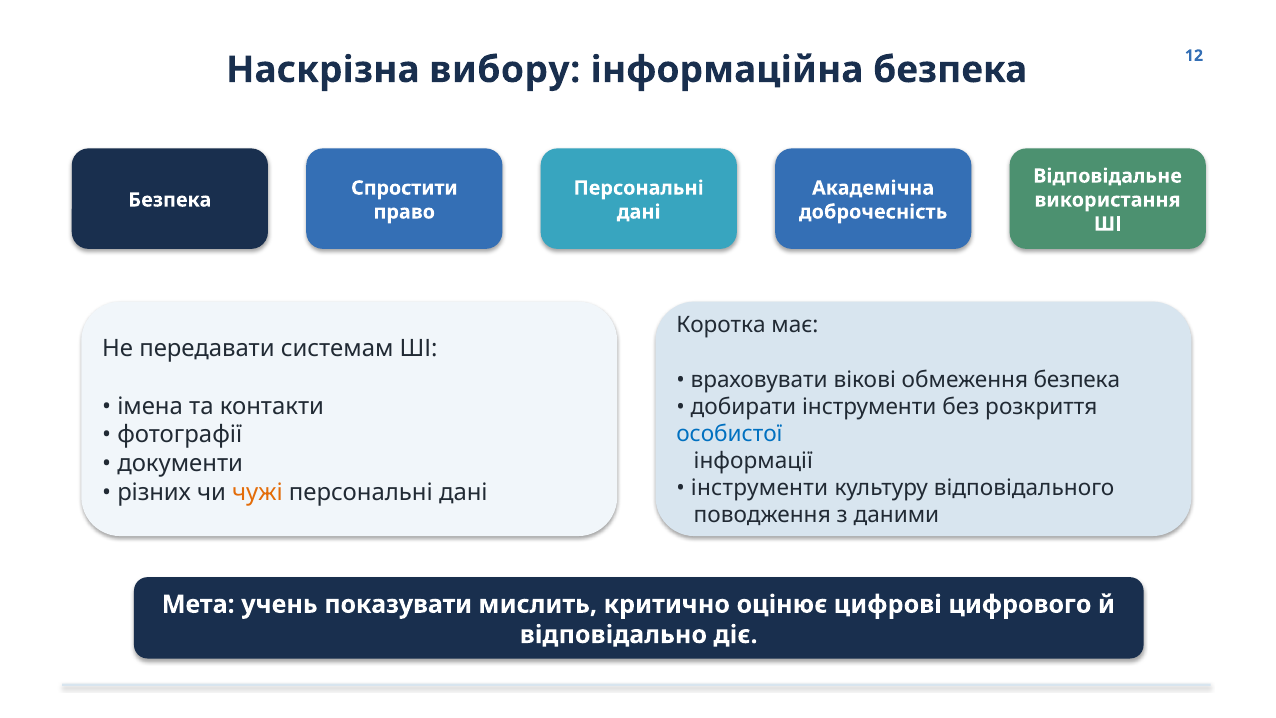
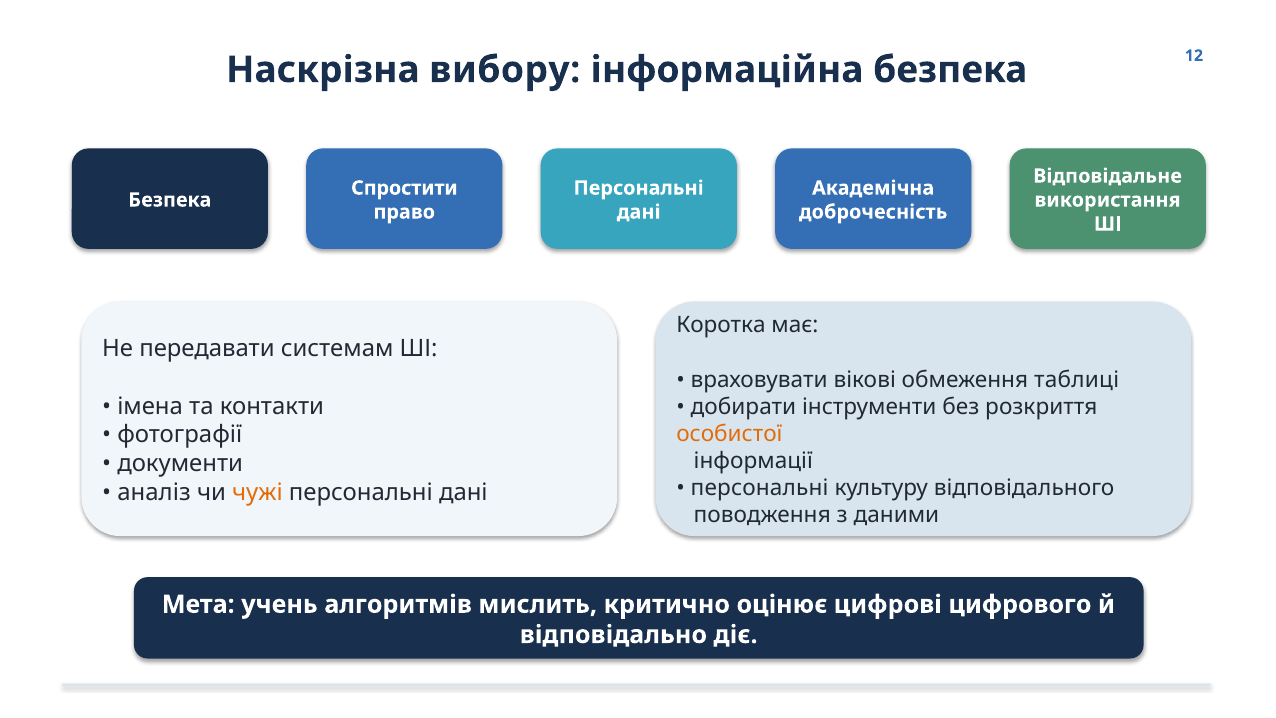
обмеження безпека: безпека -> таблиці (1077, 380)
особистої colour: blue -> orange (729, 434)
інструменти: інструменти -> персональні (760, 488)
різних: різних -> аналіз (154, 492)
показувати: показувати -> алгоритмів (398, 604)
